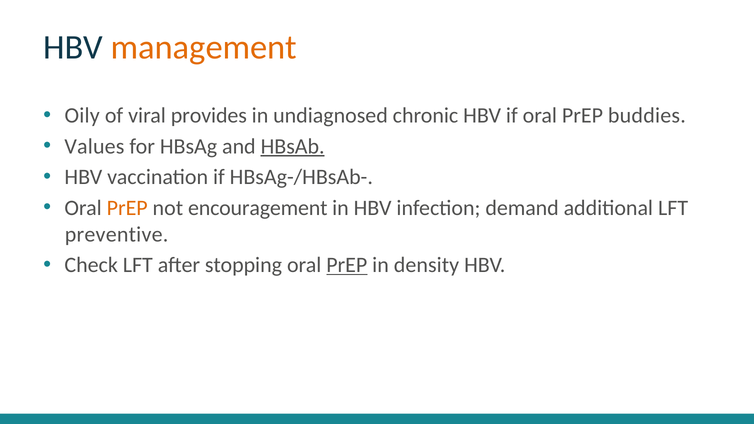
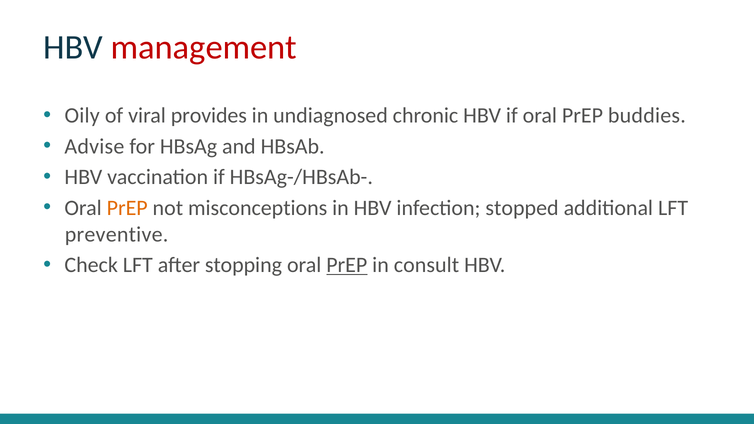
management colour: orange -> red (204, 47)
Values: Values -> Advise (94, 146)
HBsAb underline: present -> none (293, 146)
encouragement: encouragement -> misconceptions (258, 208)
demand: demand -> stopped (522, 208)
density: density -> consult (426, 265)
